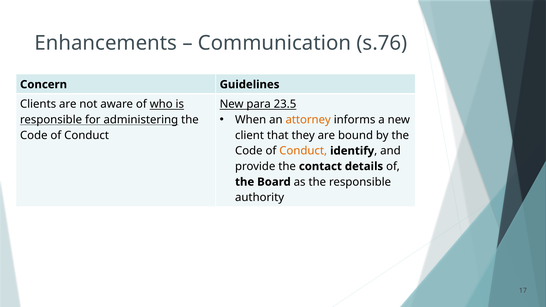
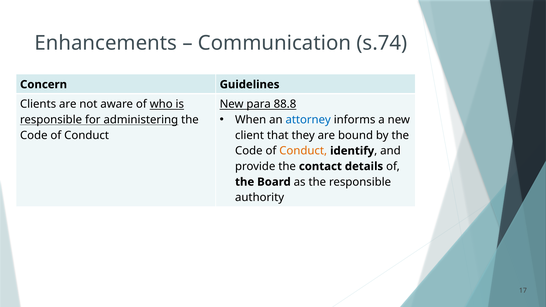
s.76: s.76 -> s.74 (382, 43)
23.5: 23.5 -> 88.8 (285, 104)
attorney colour: orange -> blue (308, 120)
